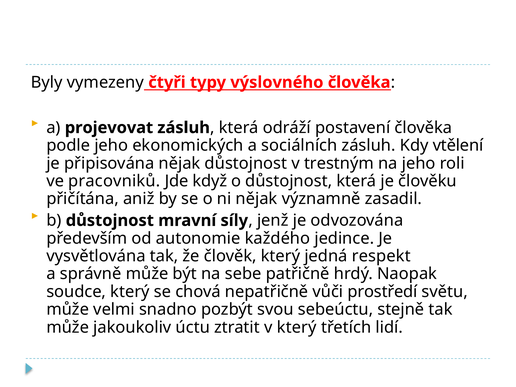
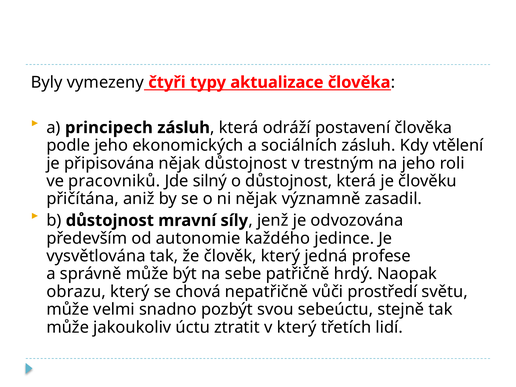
výslovného: výslovného -> aktualizace (277, 82)
projevovat: projevovat -> principech (109, 128)
když: když -> silný (210, 181)
respekt: respekt -> profese (381, 256)
soudce: soudce -> obrazu (76, 292)
